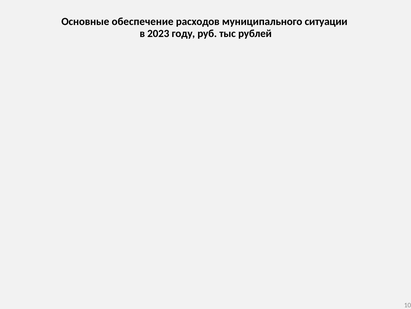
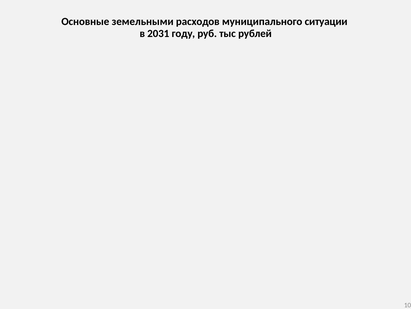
обеспечение: обеспечение -> земельными (143, 22)
2023: 2023 -> 2031 (158, 33)
